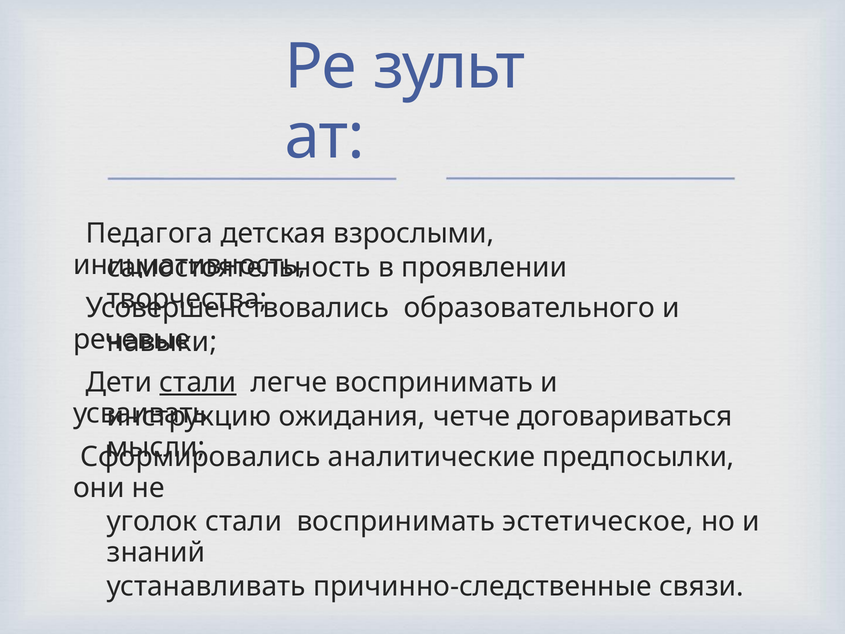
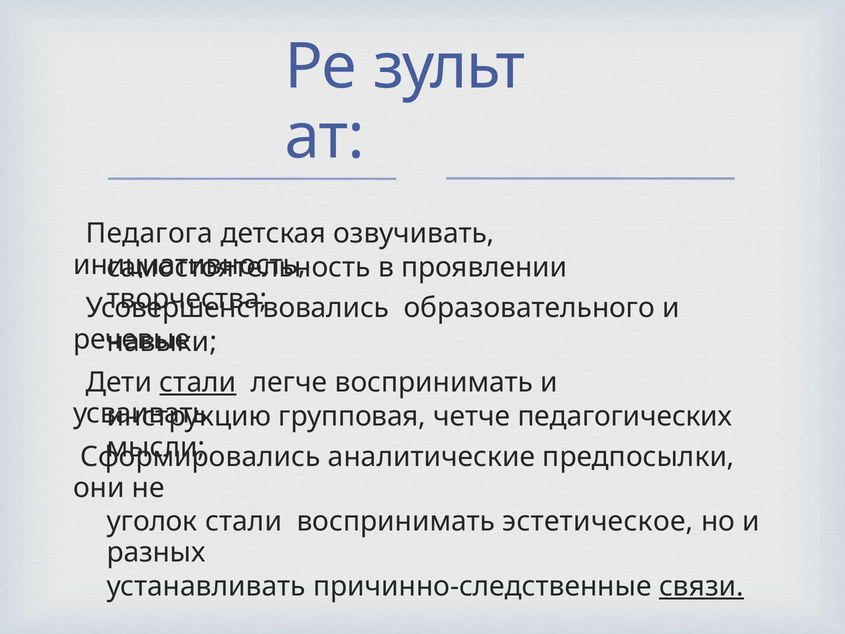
взрослыми: взрослыми -> озвучивать (414, 233)
ожидания: ожидания -> групповая (352, 416)
договариваться: договариваться -> педагогических (625, 416)
знаний: знаний -> разных (156, 552)
связи underline: none -> present (701, 586)
